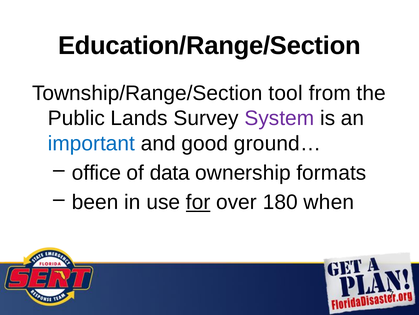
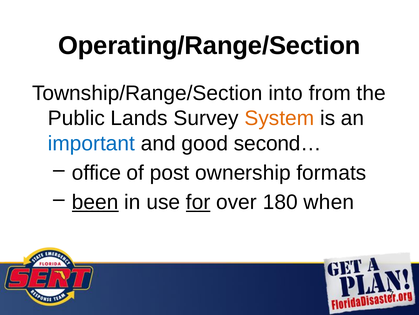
Education/Range/Section: Education/Range/Section -> Operating/Range/Section (209, 45)
tool: tool -> into (286, 93)
System colour: purple -> orange (279, 118)
ground…: ground… -> second… (278, 143)
data: data -> post (170, 173)
been underline: none -> present (95, 202)
